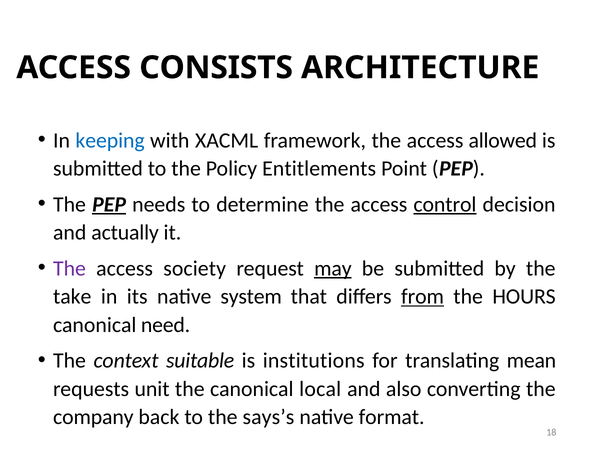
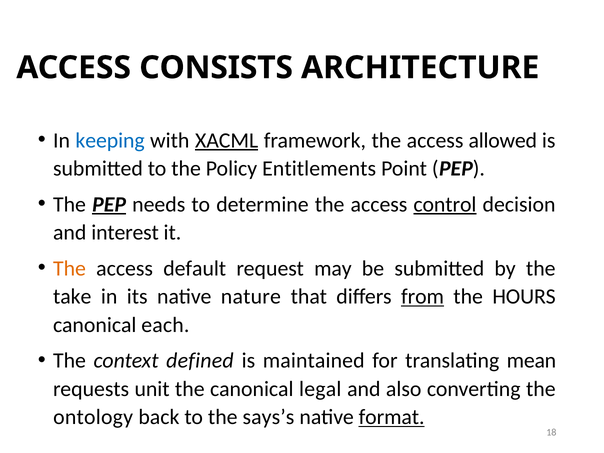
XACML underline: none -> present (227, 140)
actually: actually -> interest (125, 233)
The colour: purple -> orange (70, 268)
society: society -> default (195, 268)
may underline: present -> none (333, 268)
system: system -> nature (251, 297)
need: need -> each (165, 325)
suitable: suitable -> defined (200, 361)
institutions: institutions -> maintained (314, 361)
local: local -> legal (320, 389)
company: company -> ontology (93, 417)
format underline: none -> present (392, 417)
